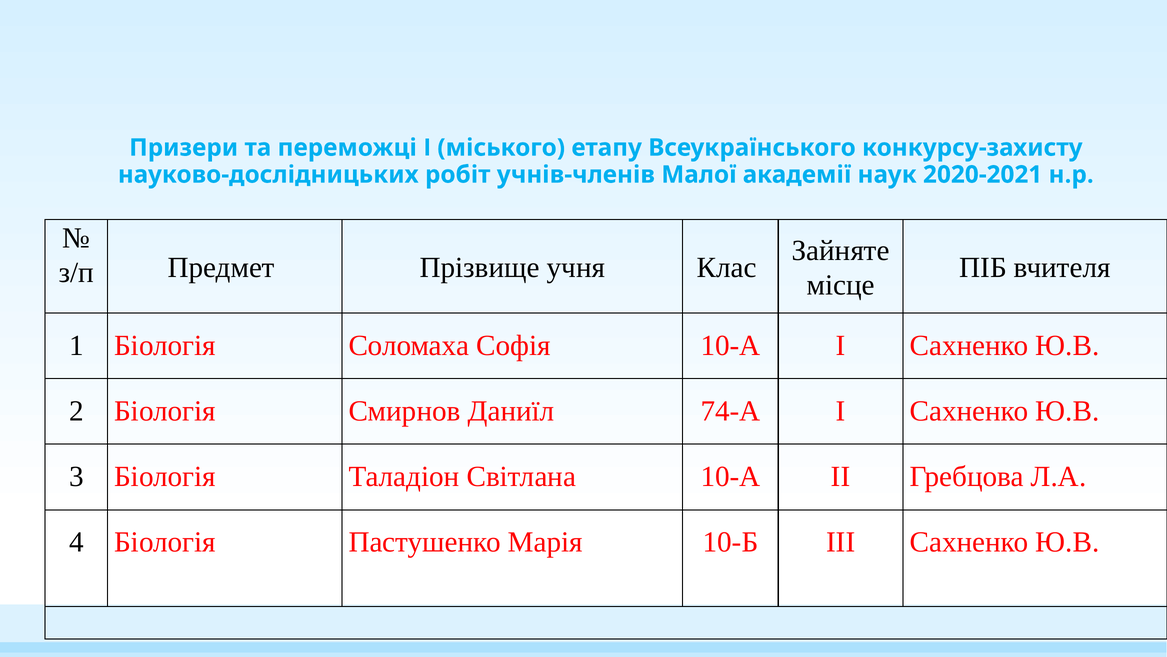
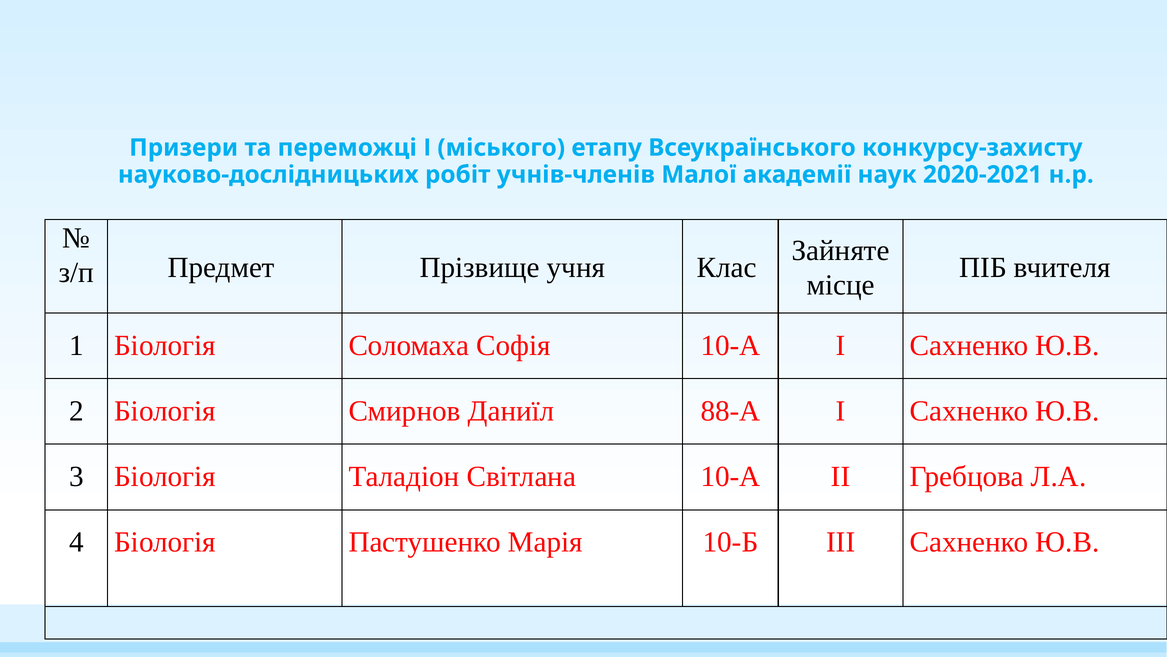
74-А: 74-А -> 88-А (730, 411)
